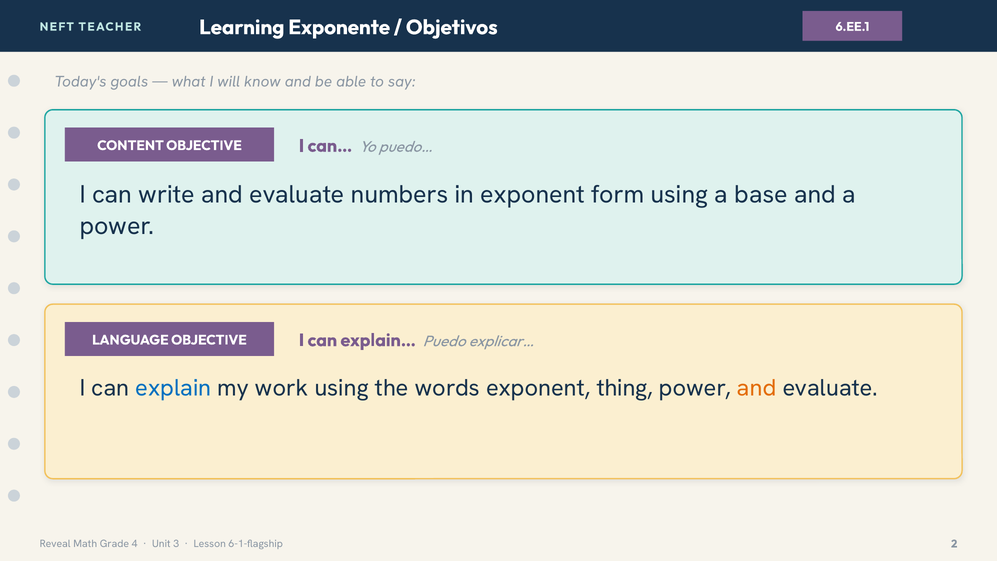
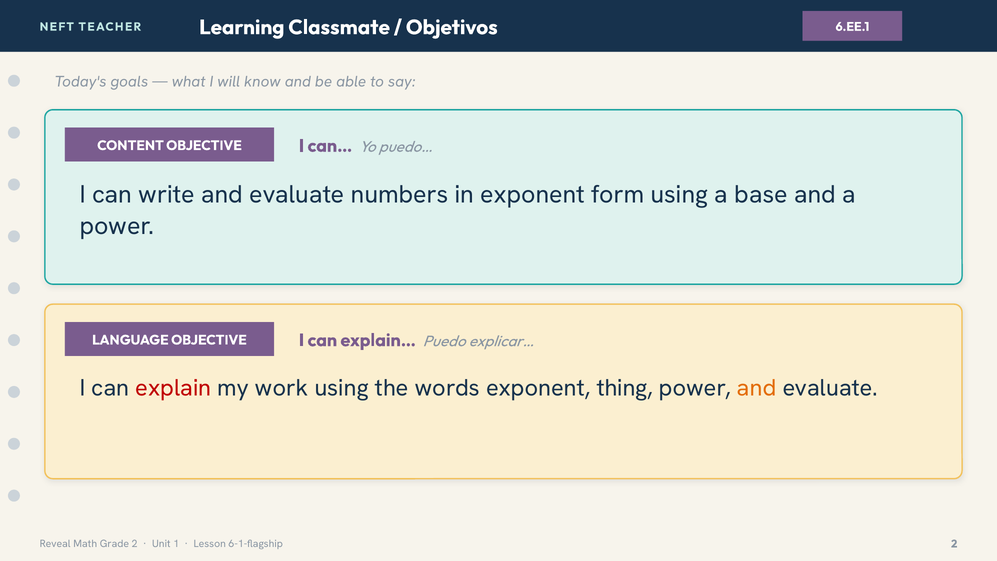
Exponente: Exponente -> Classmate (339, 27)
explain colour: blue -> red (173, 388)
Grade 4: 4 -> 2 (135, 544)
3: 3 -> 1 (176, 544)
